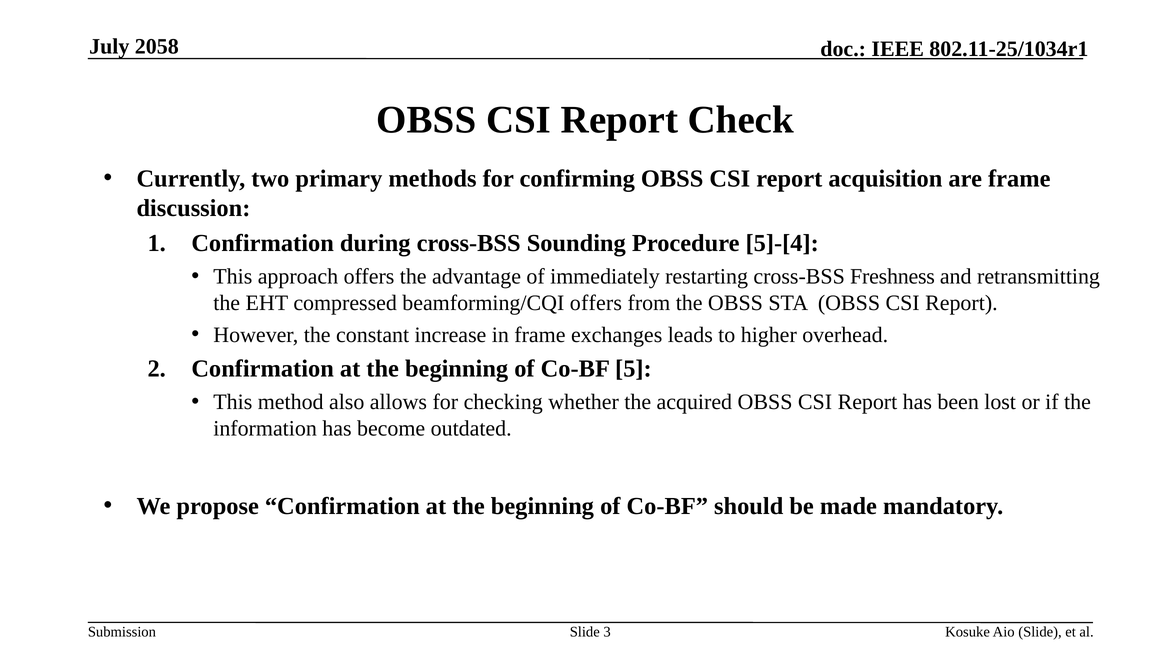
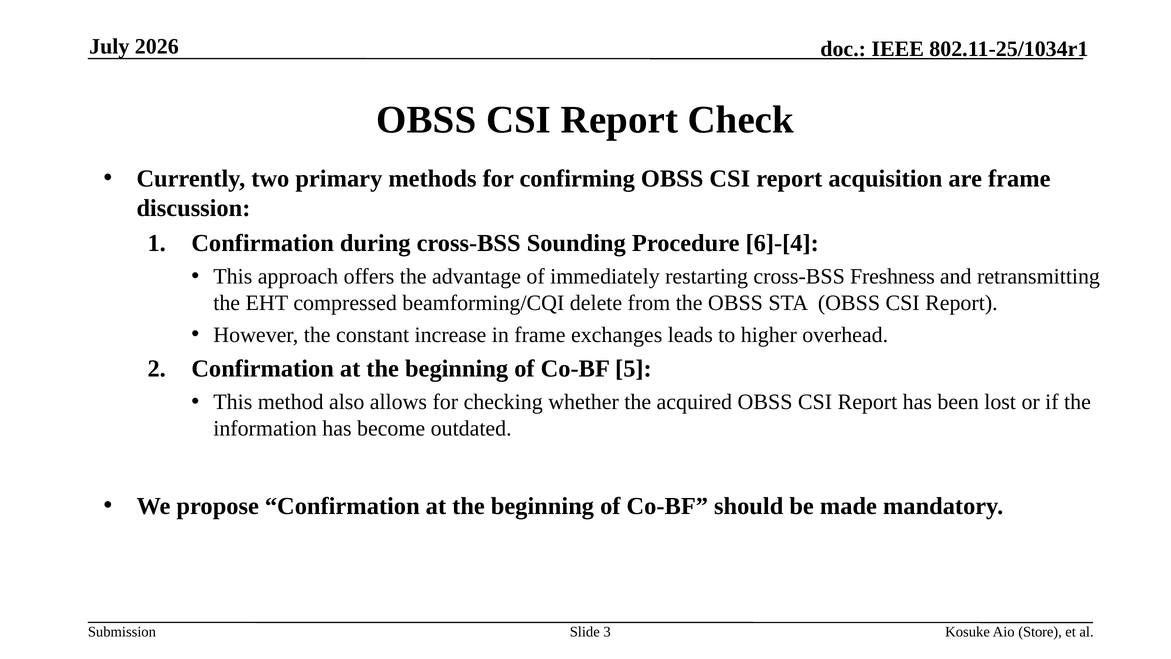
2058: 2058 -> 2026 (157, 47)
5]-[4: 5]-[4 -> 6]-[4 (782, 243)
beamforming/CQI offers: offers -> delete (596, 303)
Aio Slide: Slide -> Store (1040, 632)
